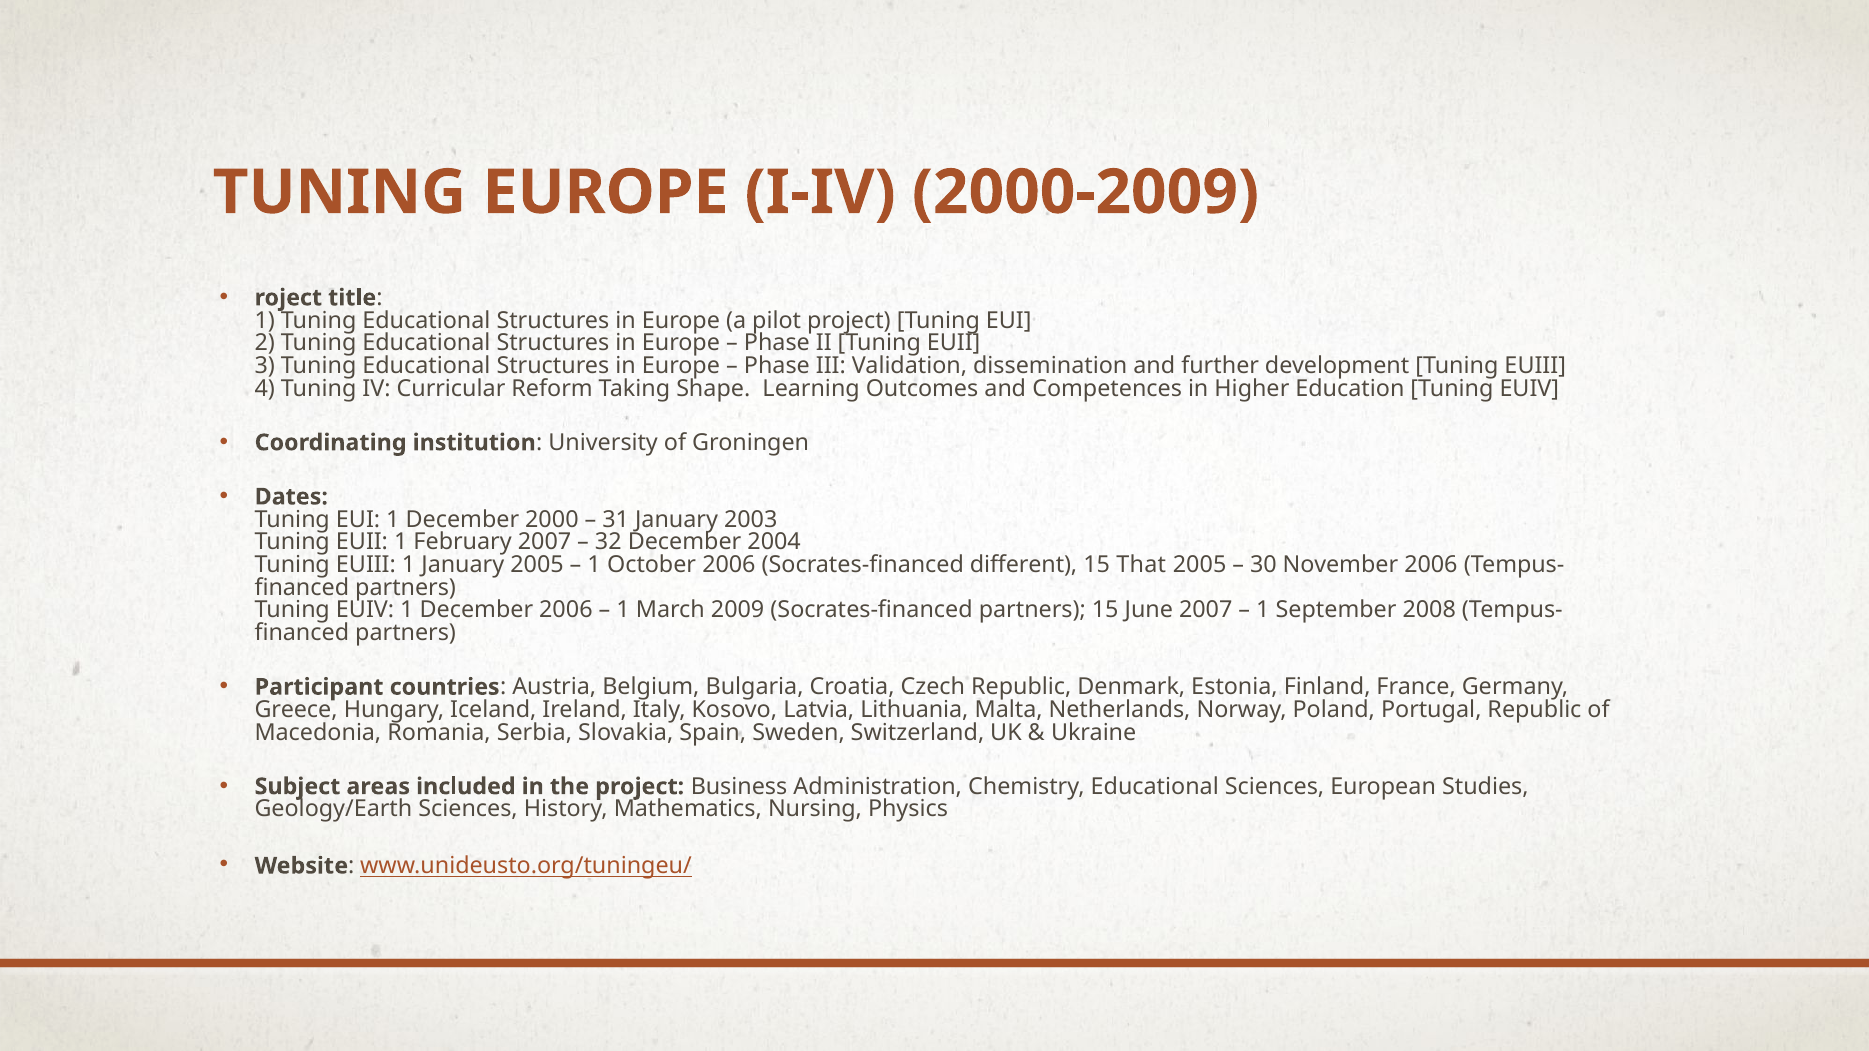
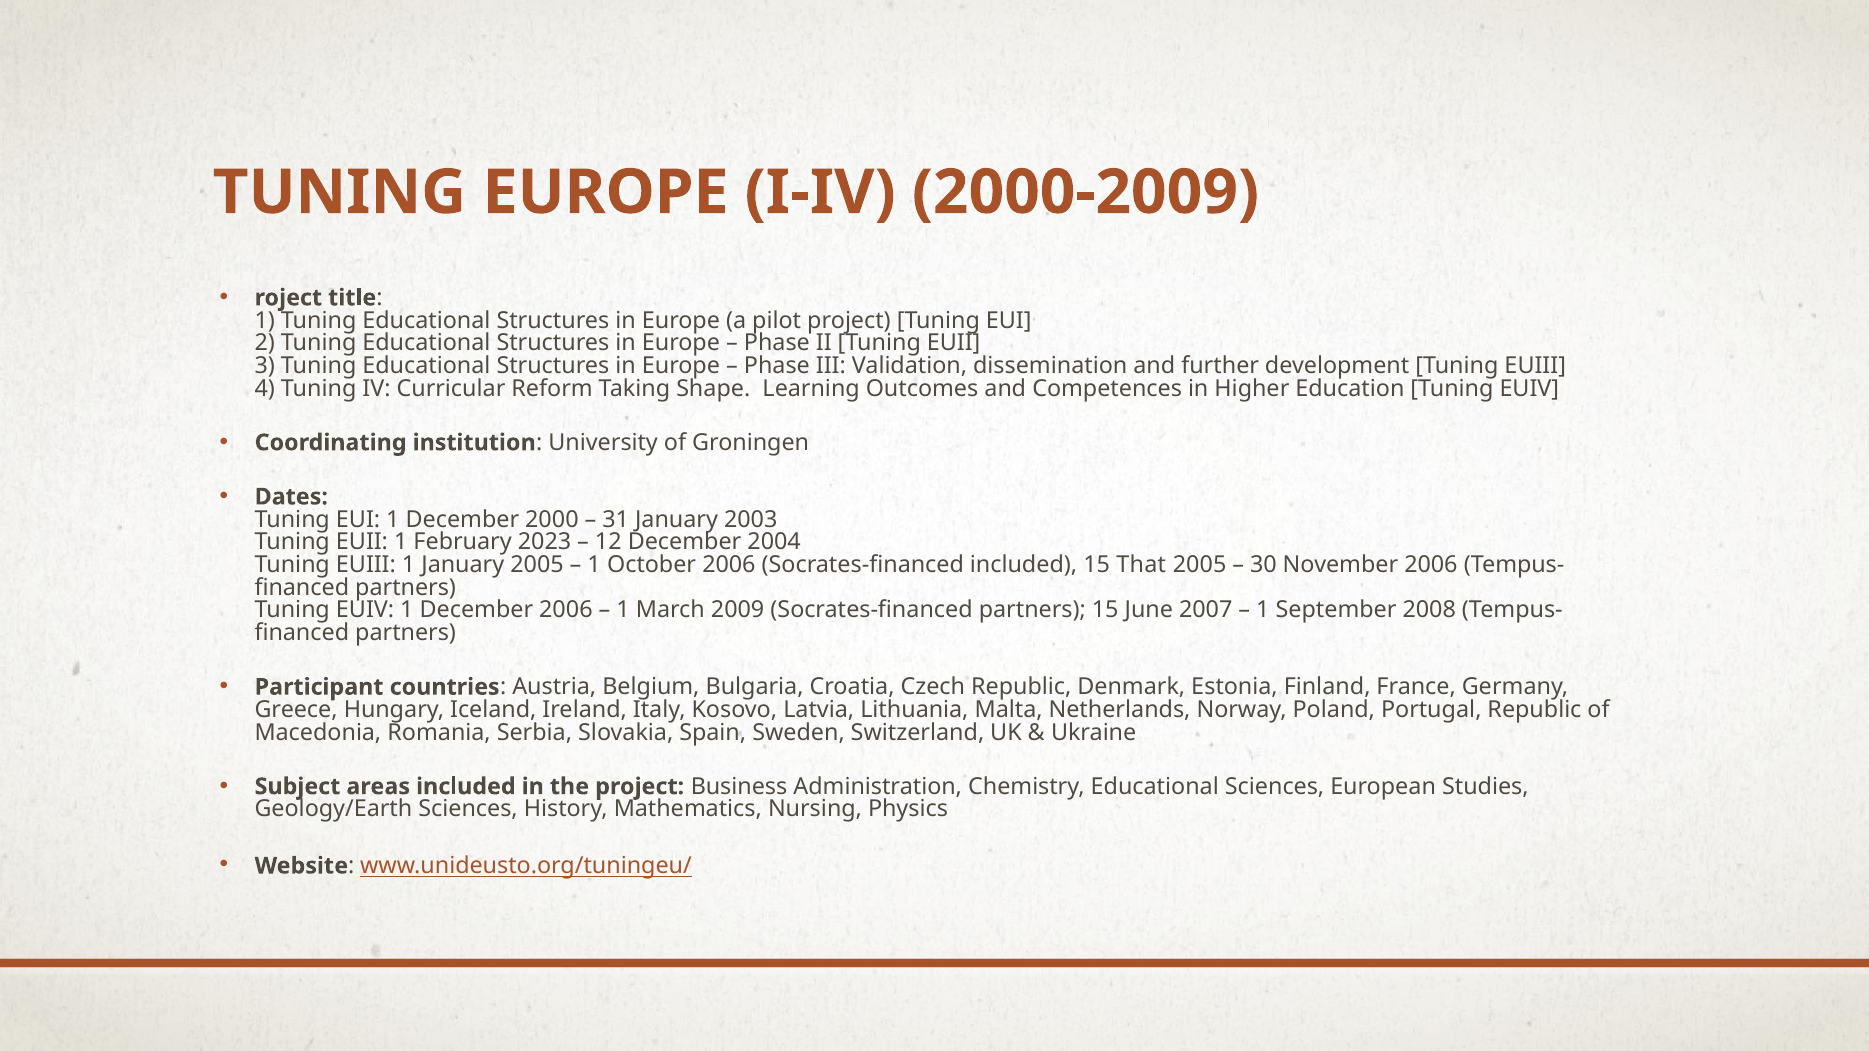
February 2007: 2007 -> 2023 (545, 542)
32: 32 -> 12 (608, 542)
Socrates-financed different: different -> included (1024, 565)
